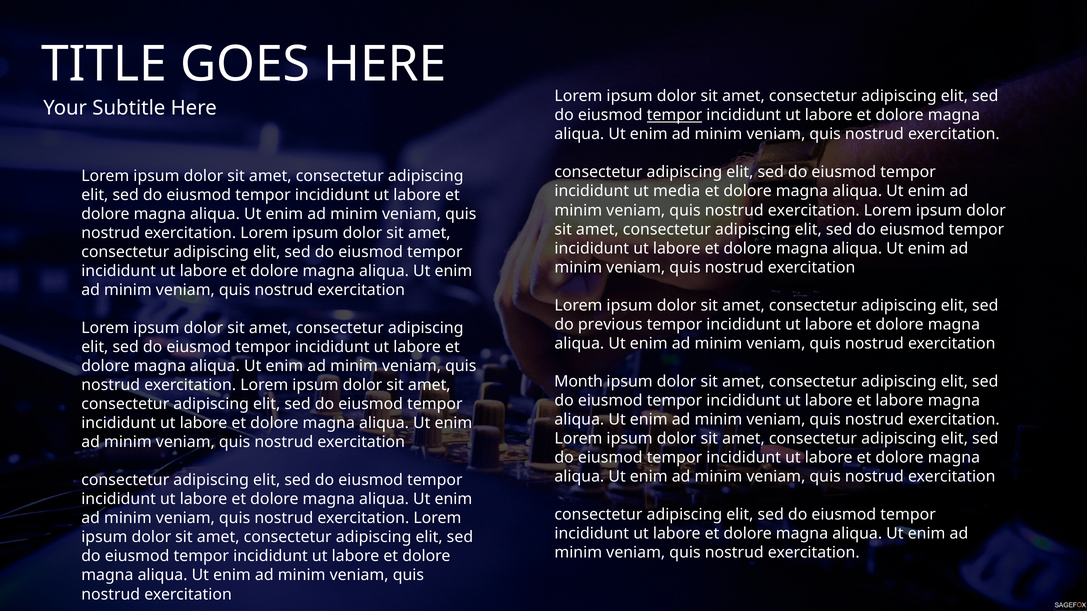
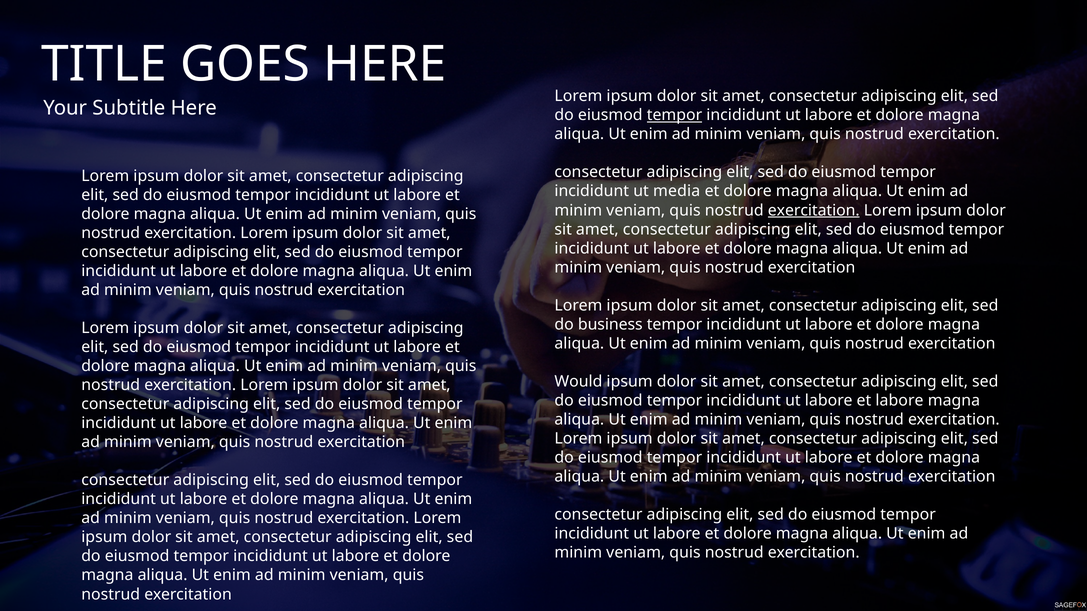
exercitation underline: none -> present (814, 210)
previous: previous -> business (610, 325)
Month: Month -> Would (578, 382)
